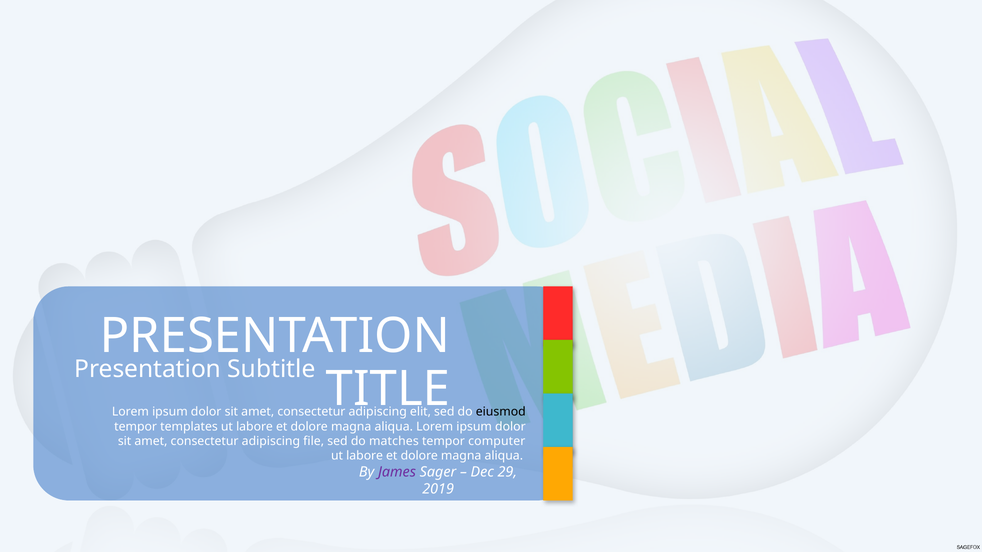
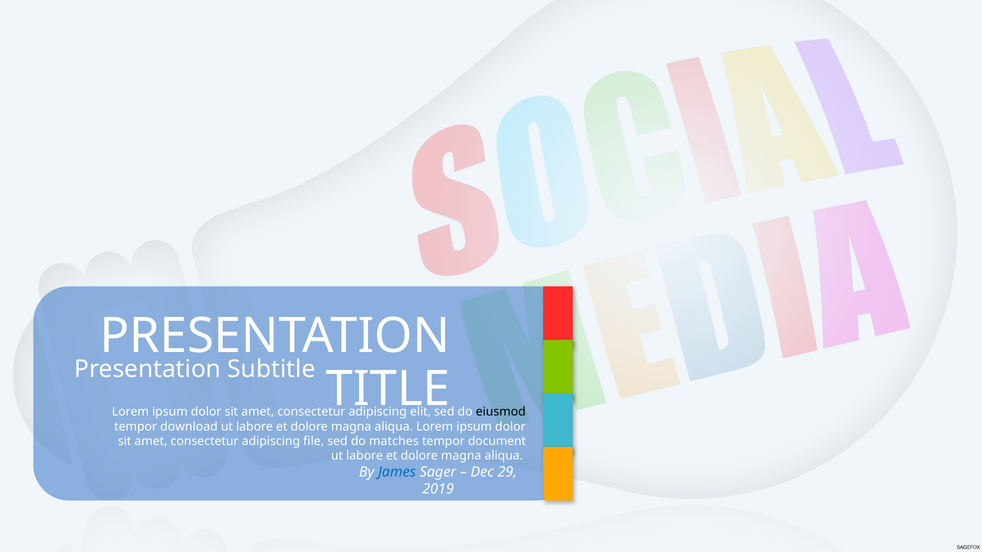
templates: templates -> download (189, 427)
computer: computer -> document (497, 442)
James colour: purple -> blue (397, 472)
